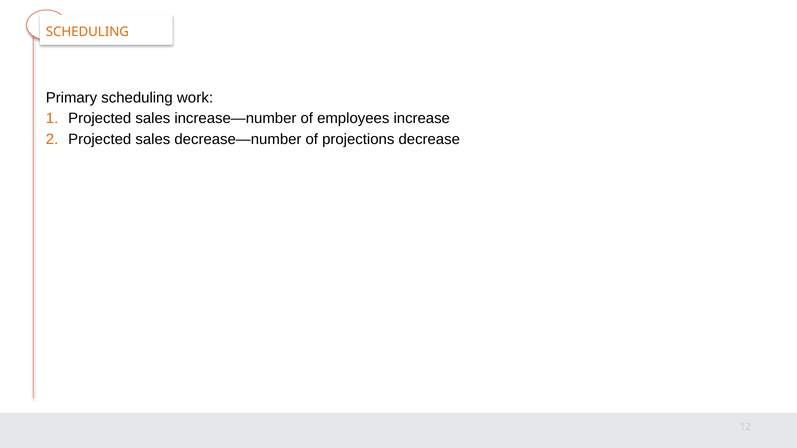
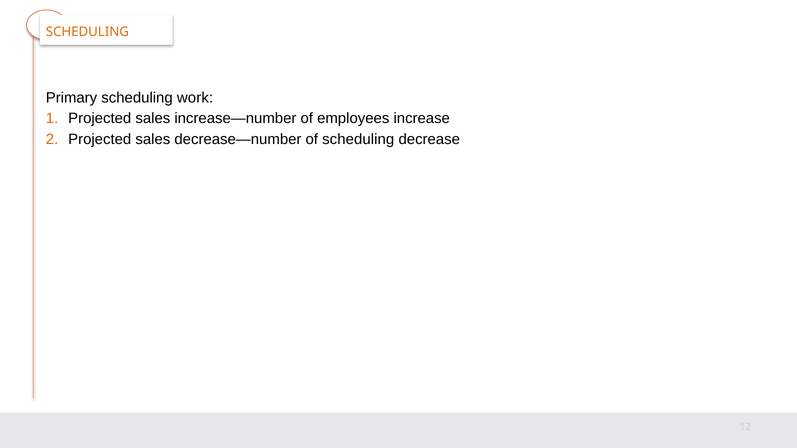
of projections: projections -> scheduling (358, 140)
